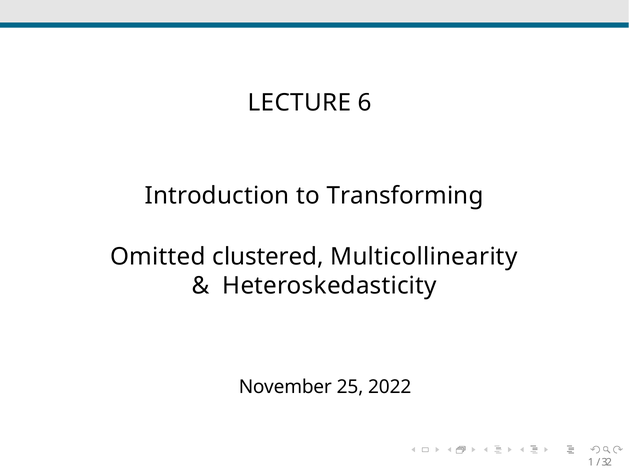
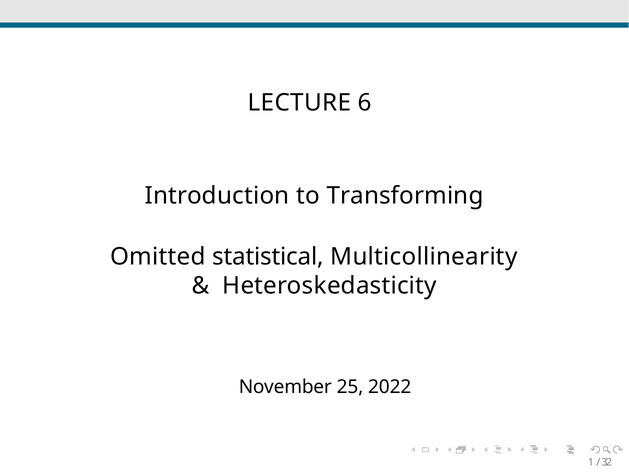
clustered: clustered -> statistical (268, 257)
